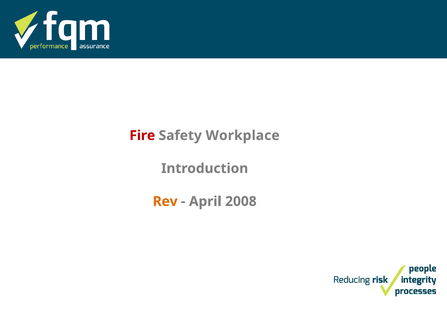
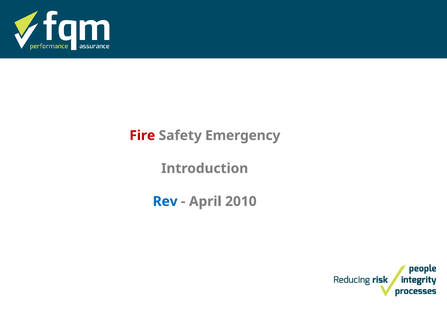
Workplace: Workplace -> Emergency (243, 136)
Rev colour: orange -> blue (165, 202)
2008: 2008 -> 2010 (241, 202)
